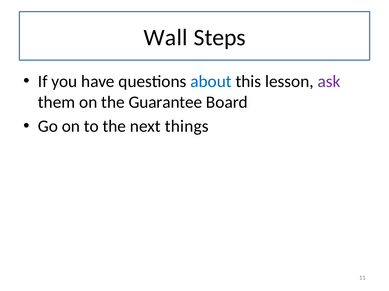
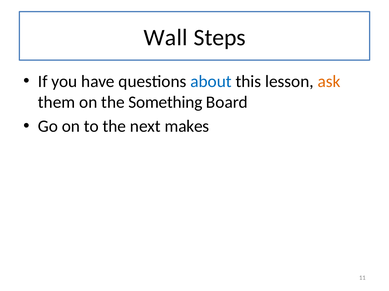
ask colour: purple -> orange (329, 82)
Guarantee: Guarantee -> Something (165, 102)
things: things -> makes (187, 127)
